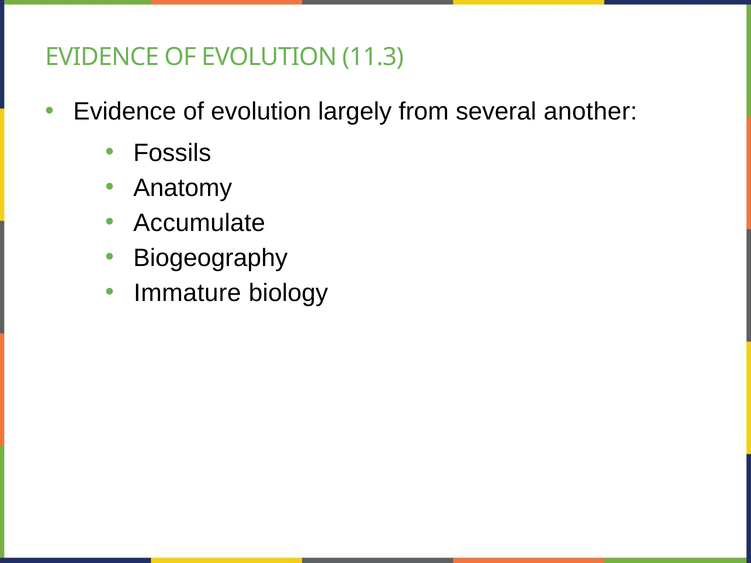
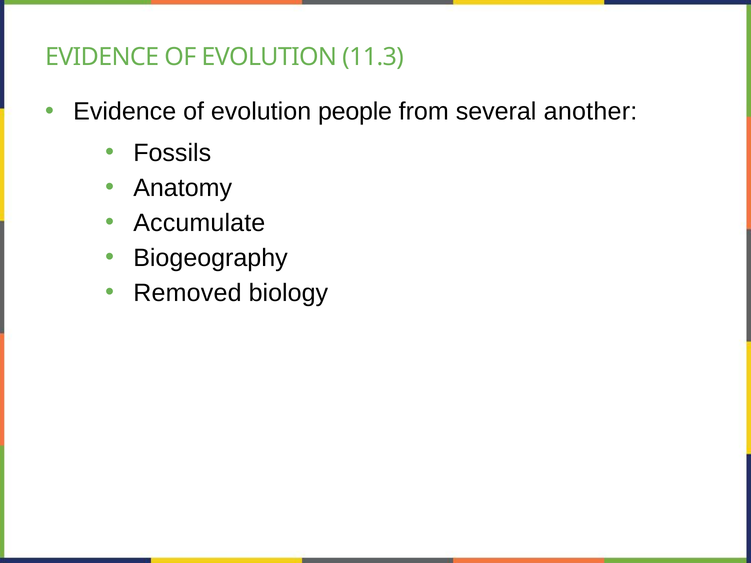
largely: largely -> people (355, 112)
Immature: Immature -> Removed (187, 293)
